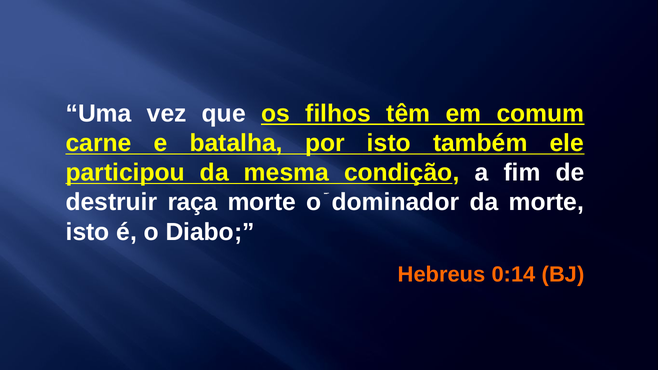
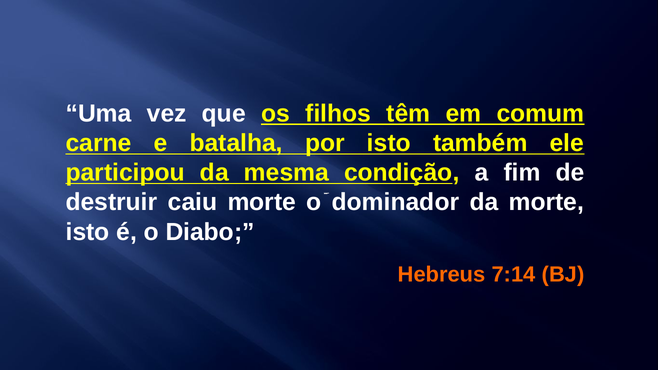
raça: raça -> caiu (193, 202)
0:14: 0:14 -> 7:14 (514, 275)
